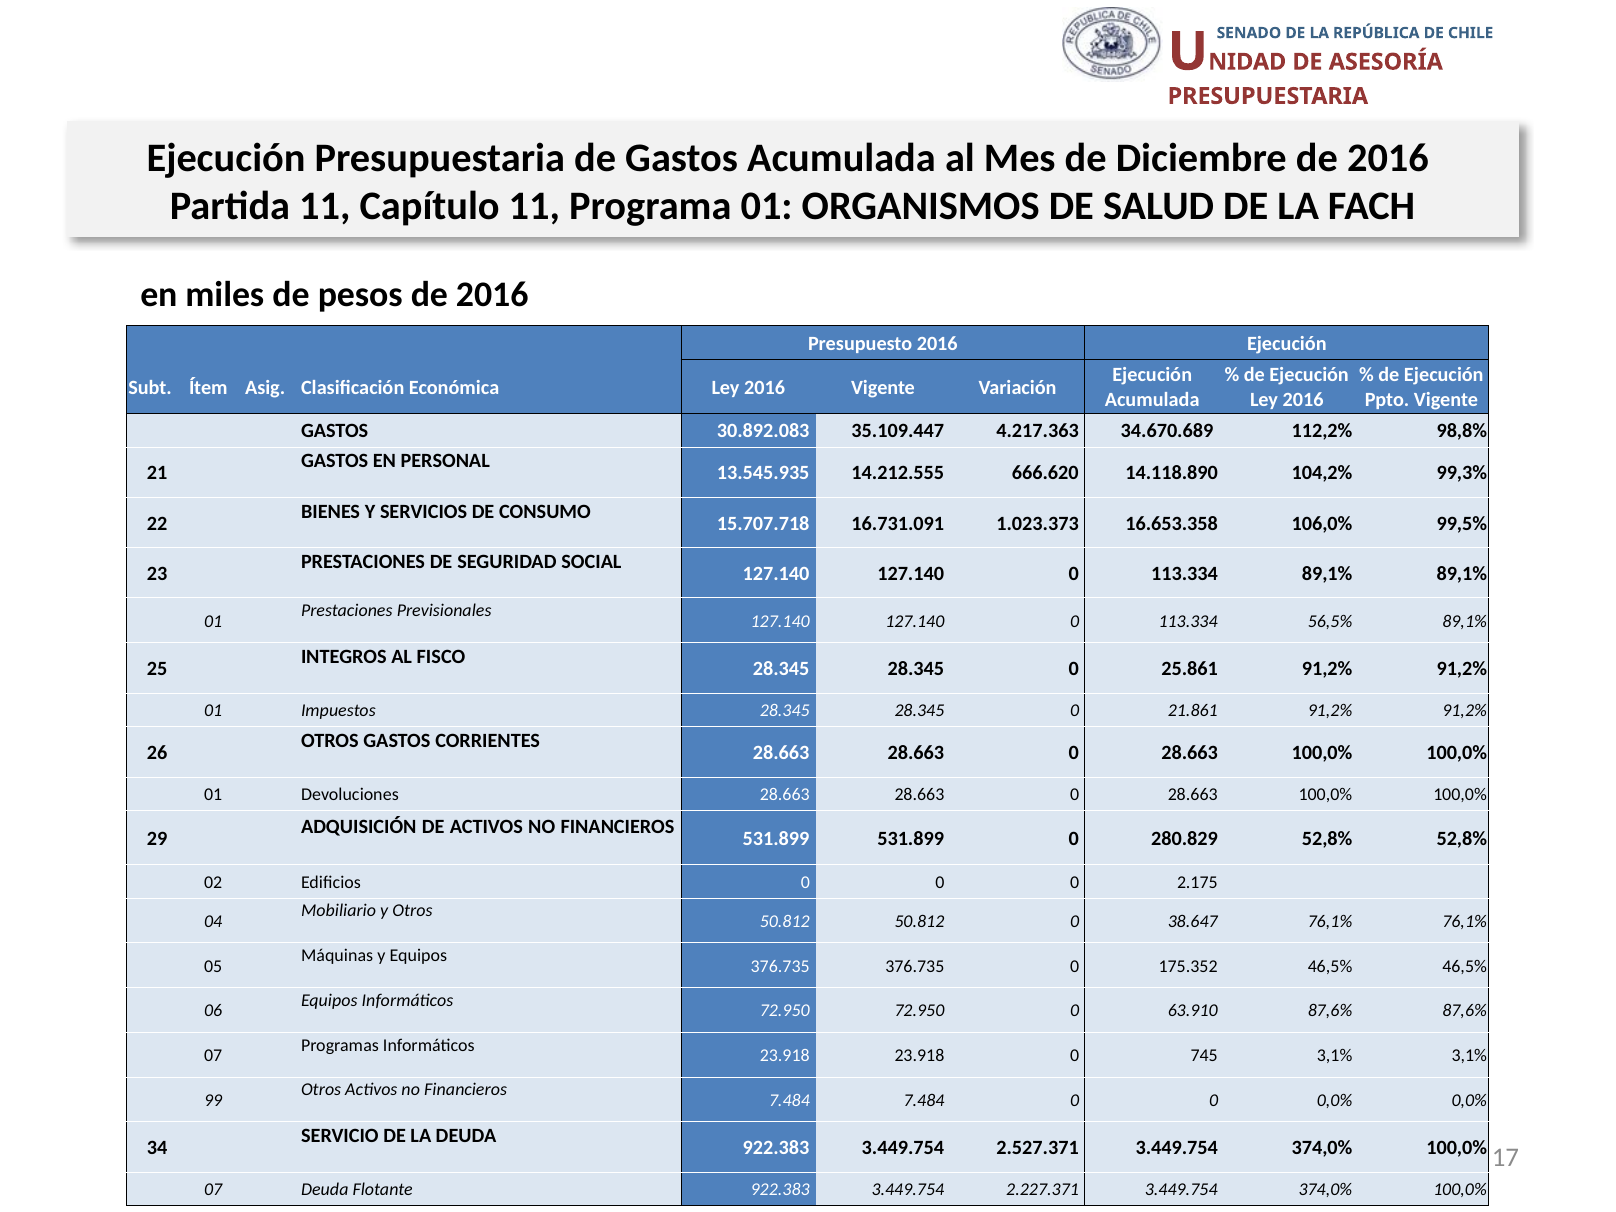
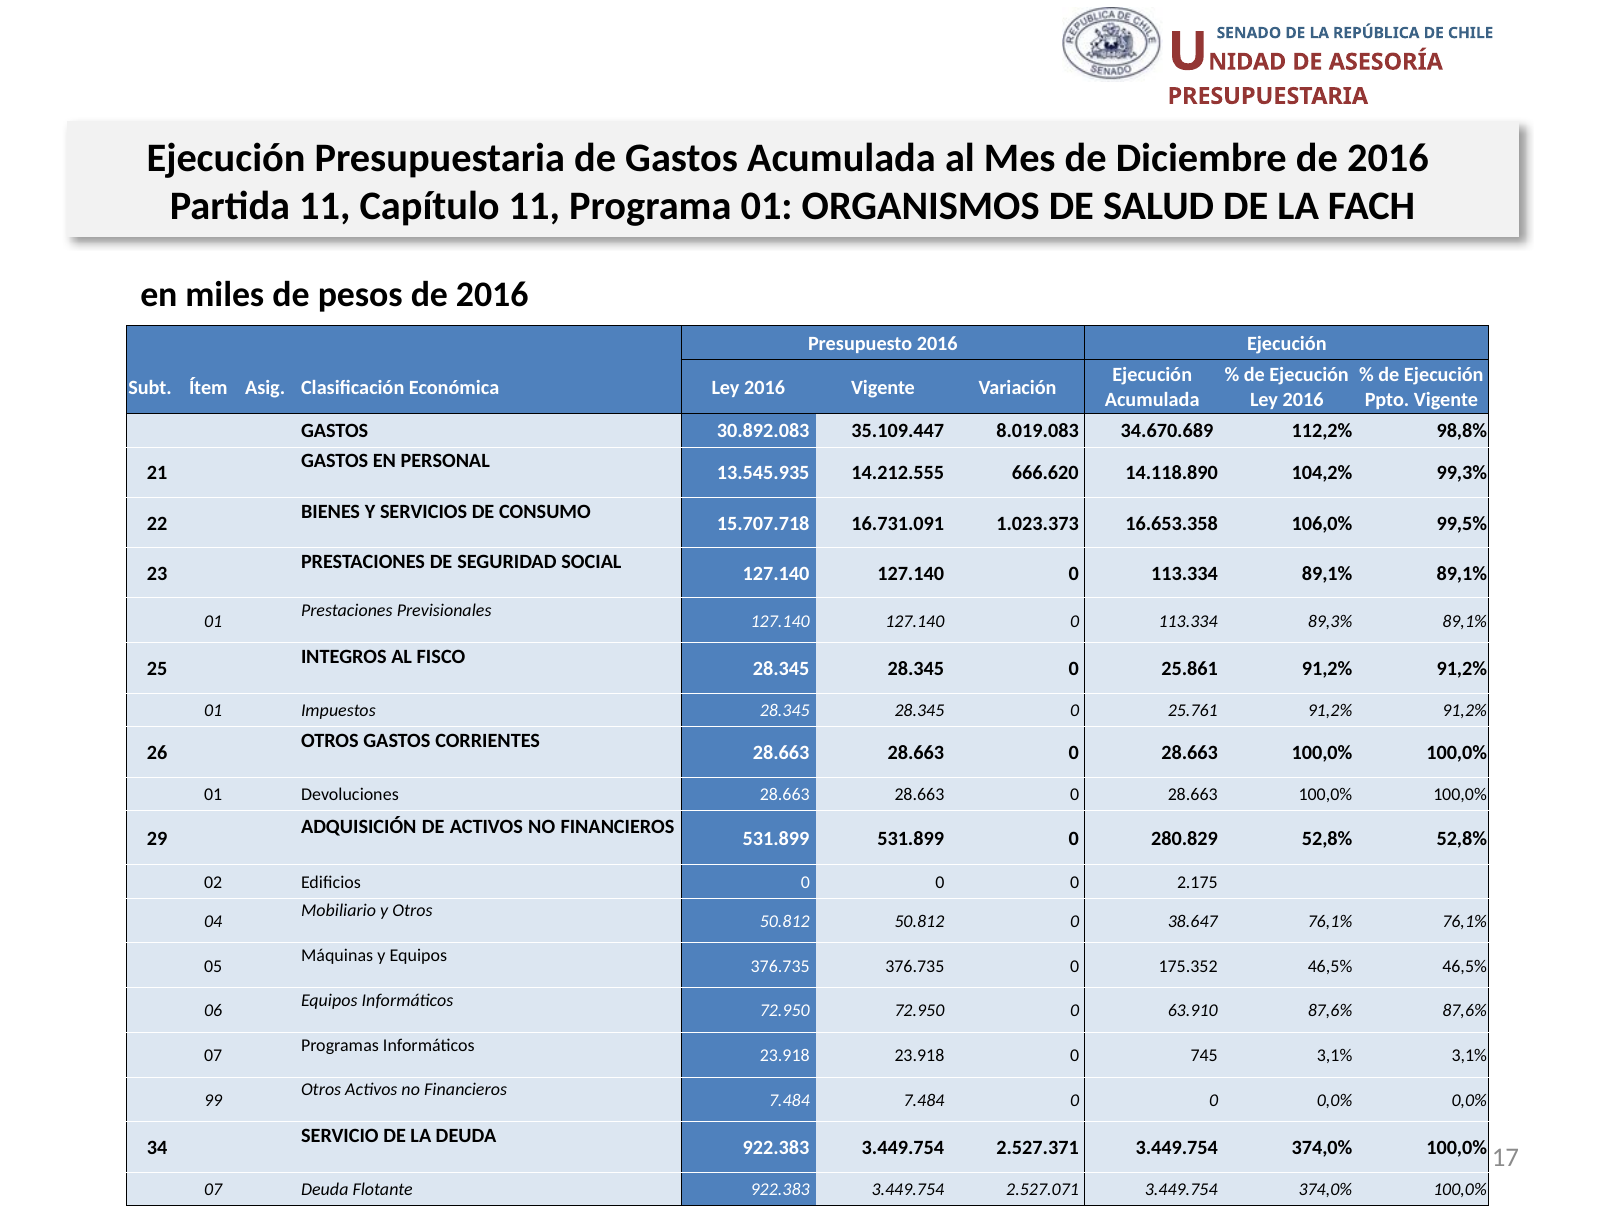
4.217.363: 4.217.363 -> 8.019.083 (1038, 431)
56,5%: 56,5% -> 89,3% (1330, 621)
21.861: 21.861 -> 25.761 (1193, 711)
2.227.371: 2.227.371 -> 2.527.071 (1043, 1190)
